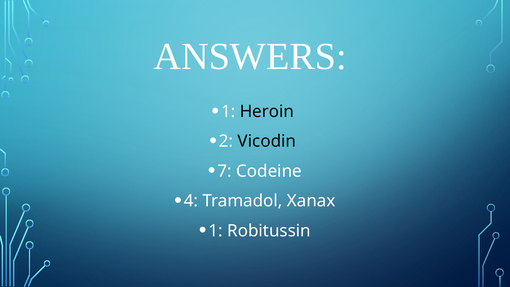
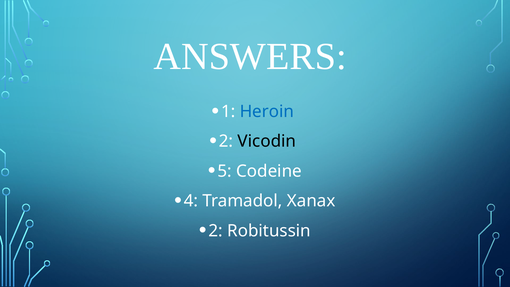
Heroin colour: black -> blue (267, 111)
7: 7 -> 5 (225, 171)
1: 1 -> 2 (216, 231)
